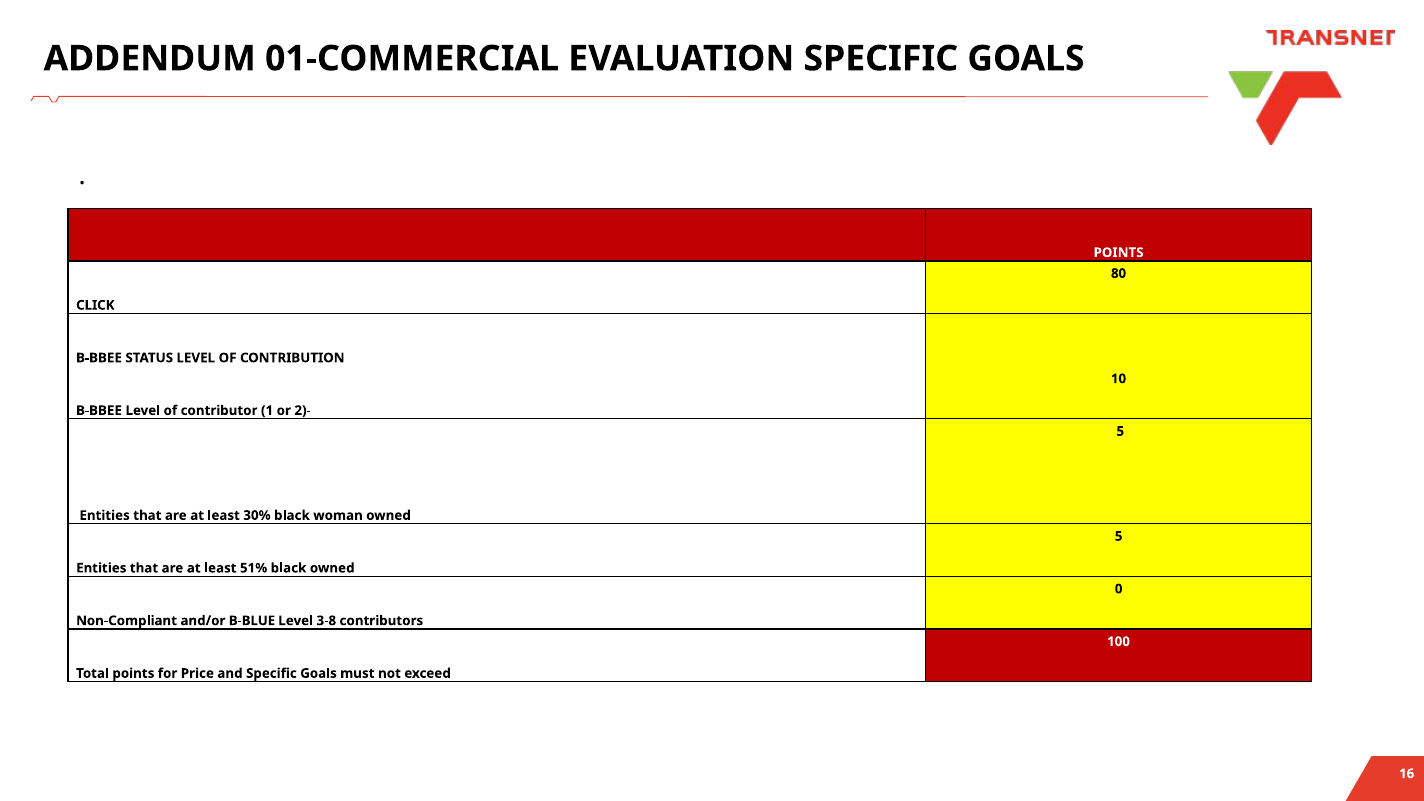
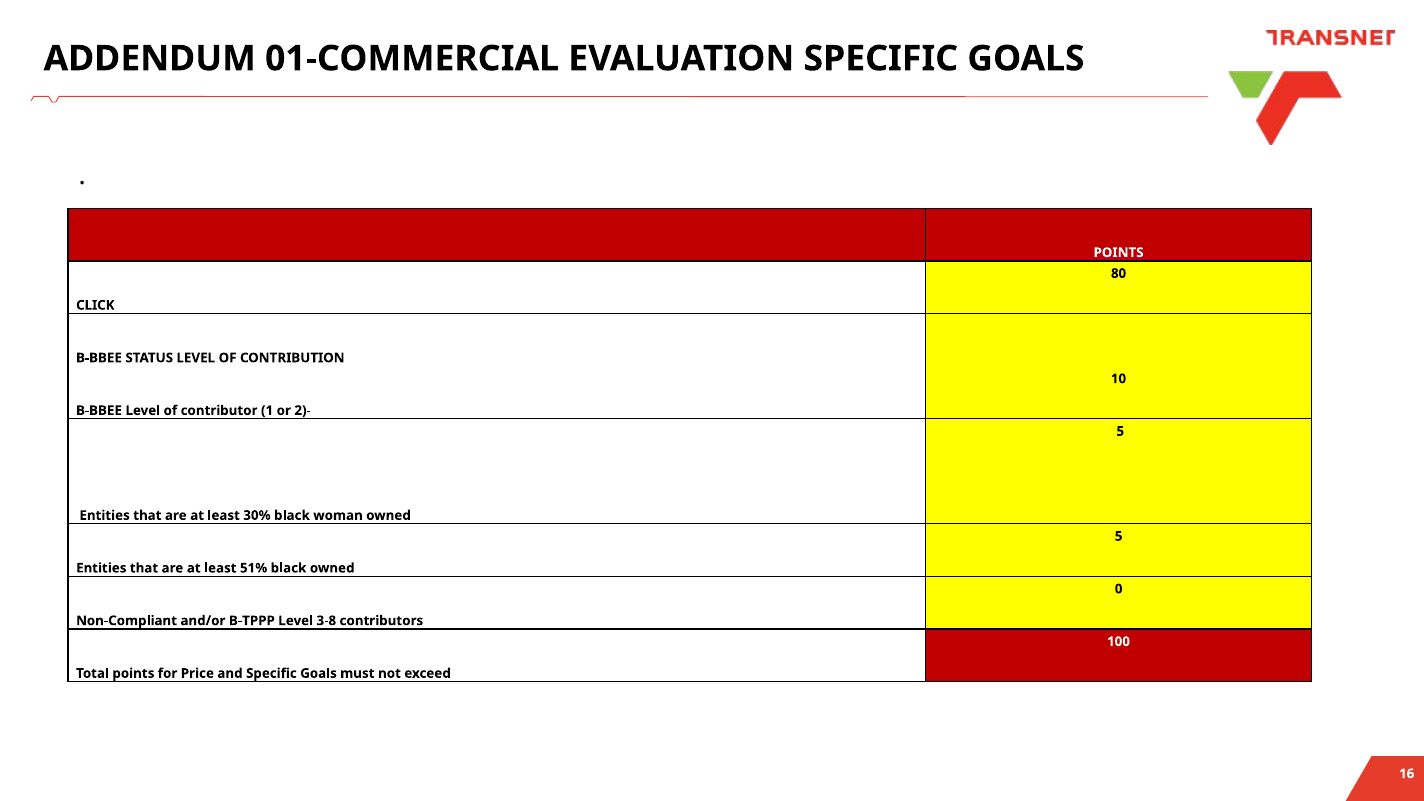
B-BLUE: B-BLUE -> B-TPPP (252, 621)
